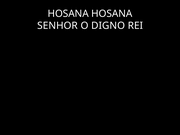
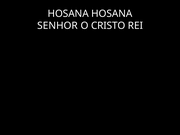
DIGNO: DIGNO -> CRISTO (108, 26)
